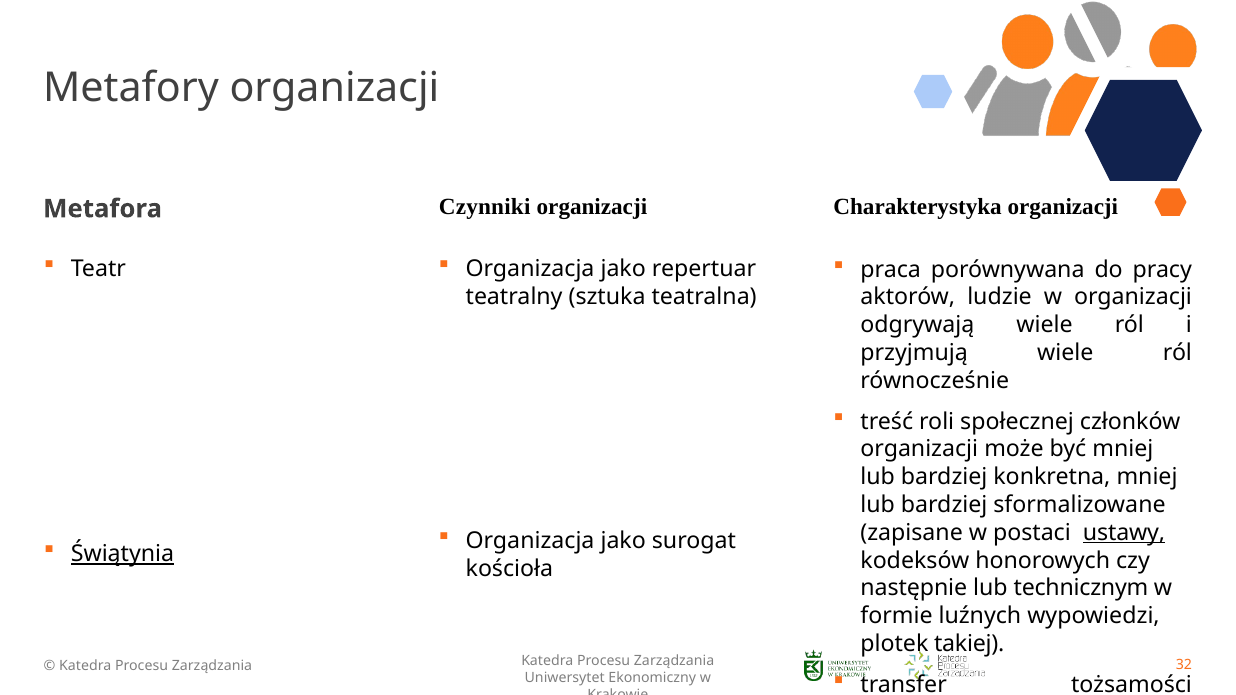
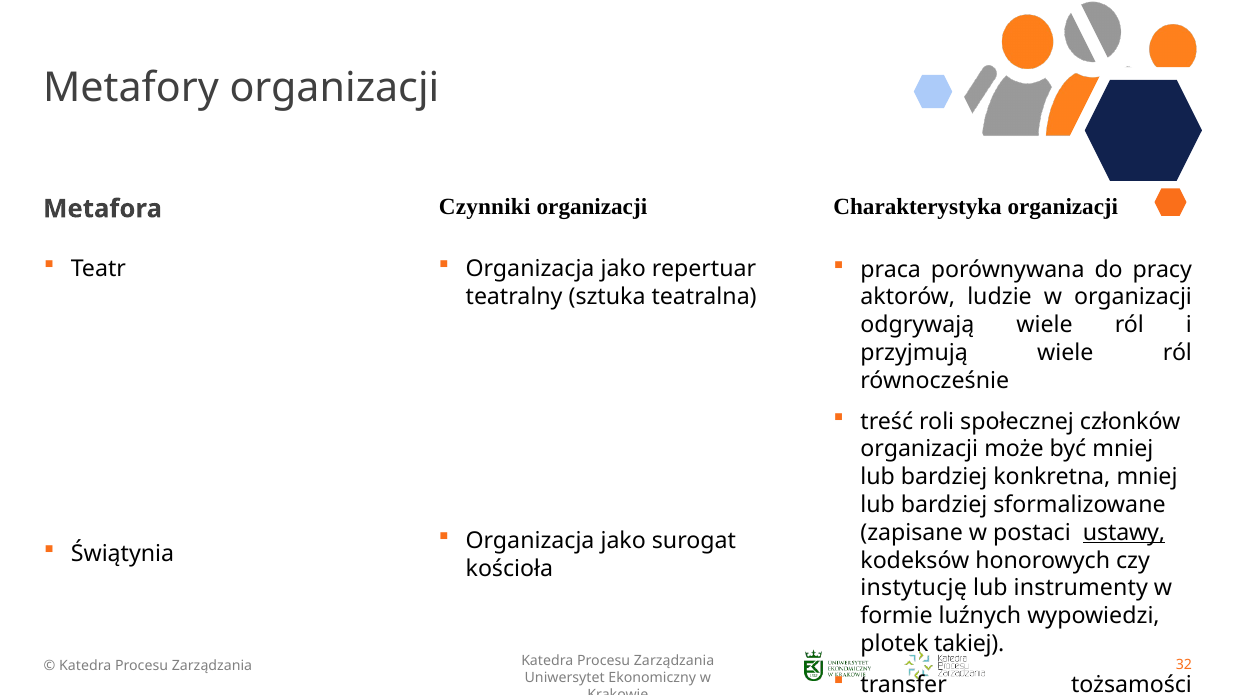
Świątynia underline: present -> none (122, 554)
następnie: następnie -> instytucję (914, 588)
technicznym: technicznym -> instrumenty (1081, 588)
